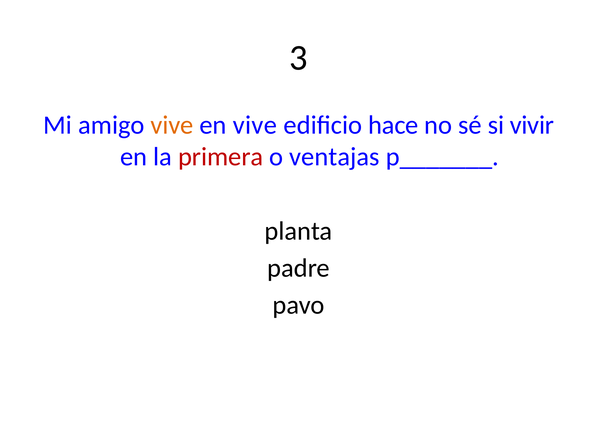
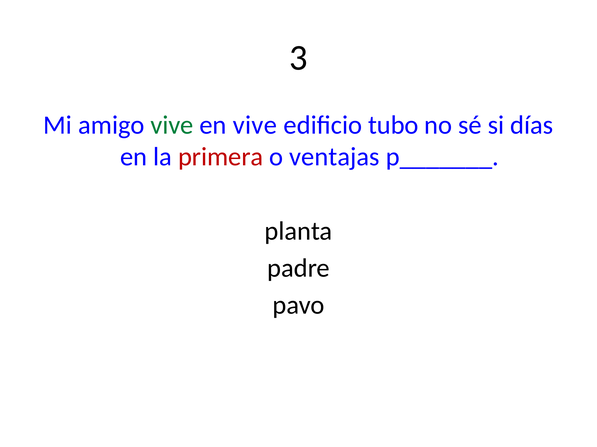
vive colour: orange -> green (172, 125)
hace: hace -> tubo (393, 125)
vivir: vivir -> días (532, 125)
